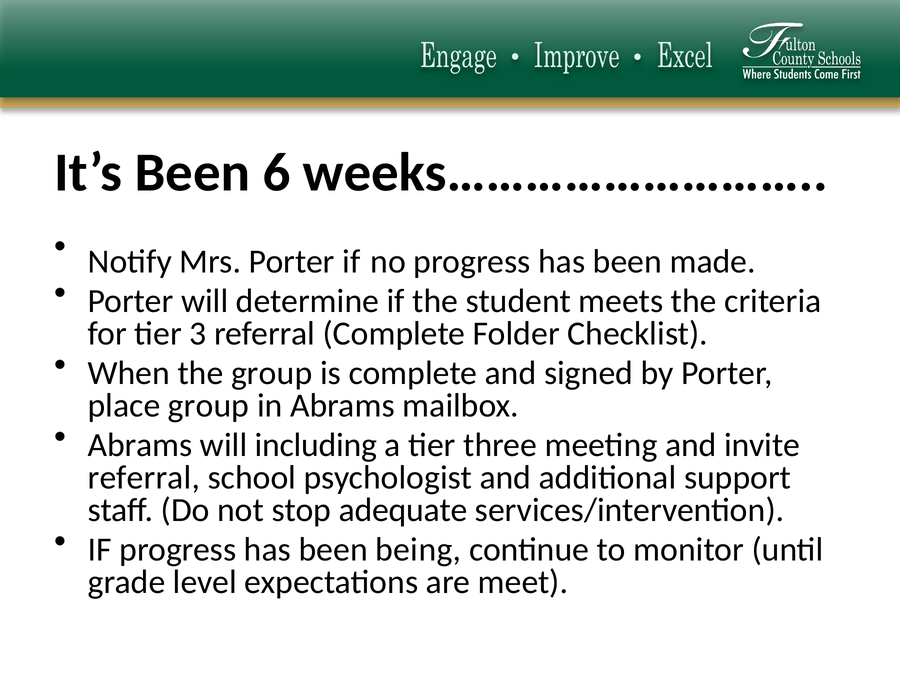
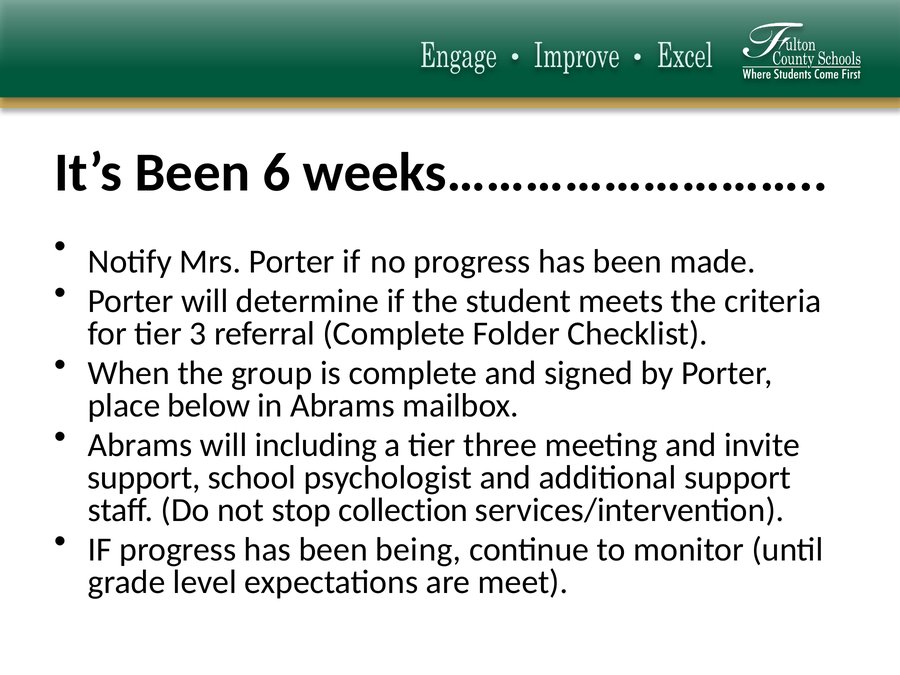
place group: group -> below (209, 406)
referral: referral -> support (144, 478)
adequate: adequate -> collection (403, 510)
